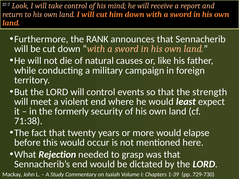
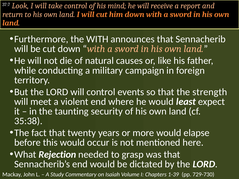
the RANK: RANK -> WITH (97, 39)
formerly: formerly -> taunting (72, 111)
71:38: 71:38 -> 35:38 (28, 121)
